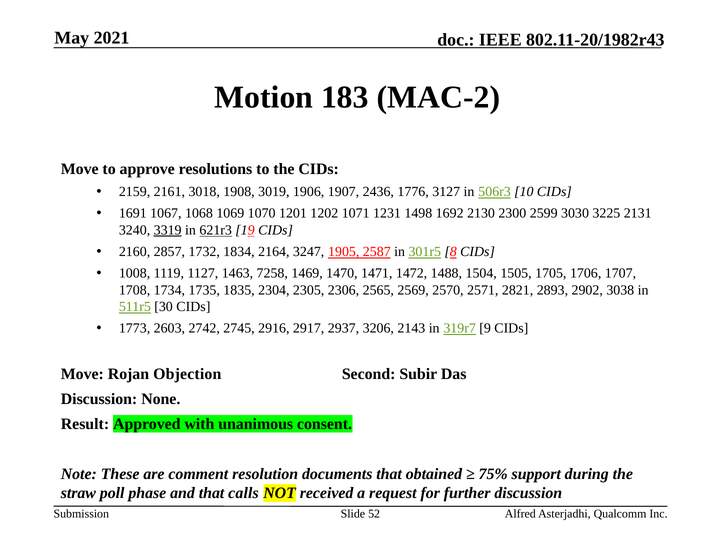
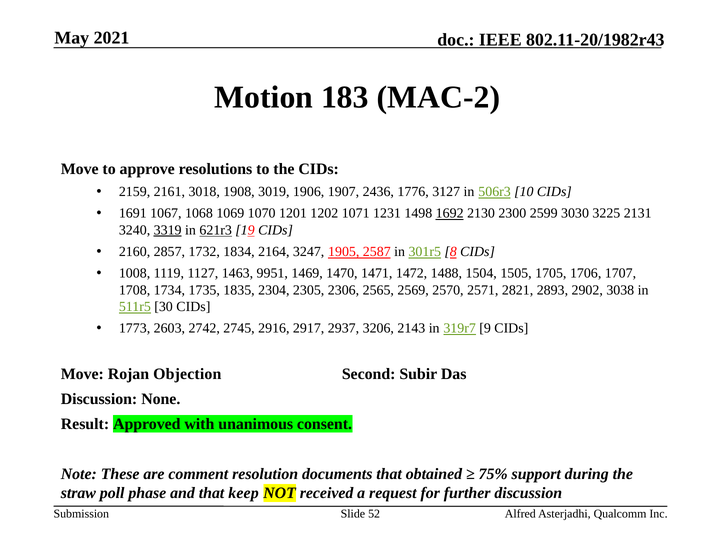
1692 underline: none -> present (450, 213)
7258: 7258 -> 9951 (272, 273)
calls: calls -> keep (244, 493)
